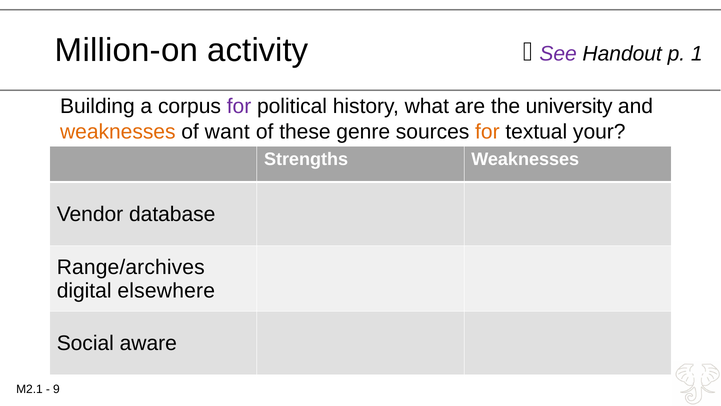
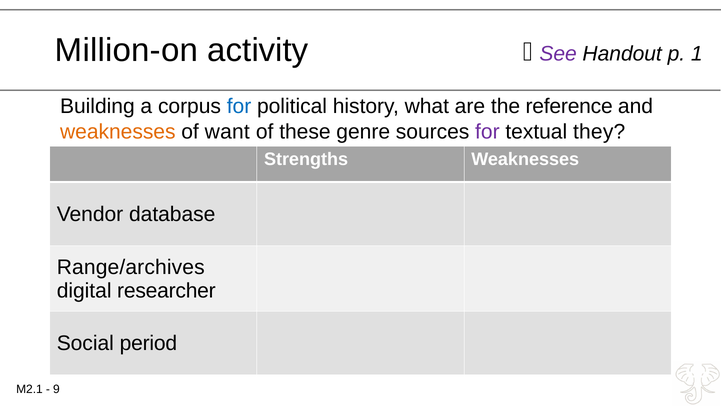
for colour: purple -> blue (239, 106)
university: university -> reference (569, 106)
for colour: orange -> purple (487, 131)
your: your -> they (599, 131)
elsewhere: elsewhere -> researcher (166, 290)
aware: aware -> period (148, 343)
